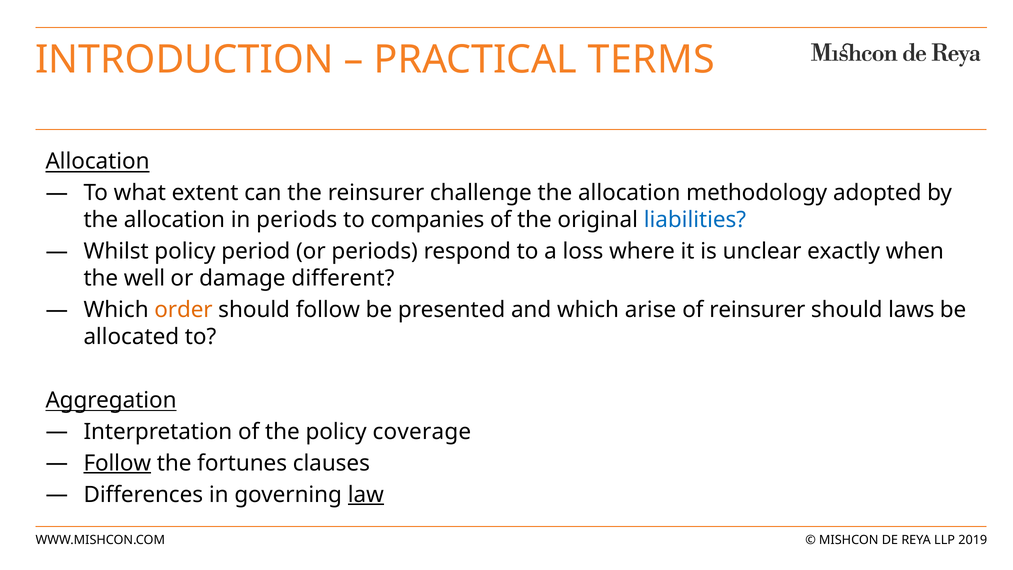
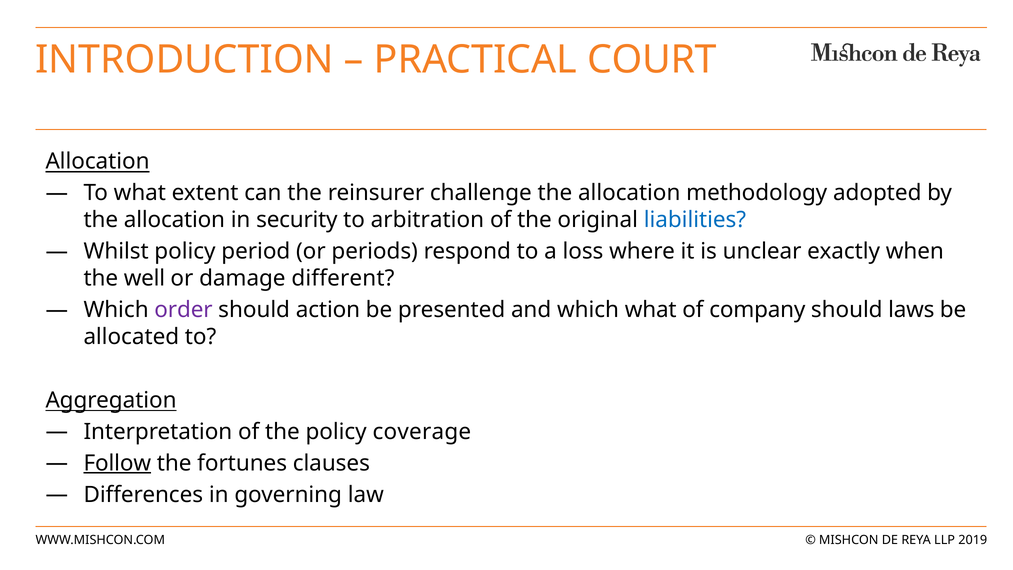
TERMS: TERMS -> COURT (652, 60)
in periods: periods -> security (297, 220)
companies: companies -> arbitration (427, 220)
order colour: orange -> purple (183, 310)
should follow: follow -> action (328, 310)
which arise: arise -> what (651, 310)
of reinsurer: reinsurer -> company (757, 310)
law underline: present -> none (366, 494)
